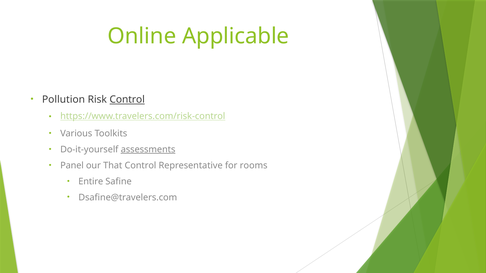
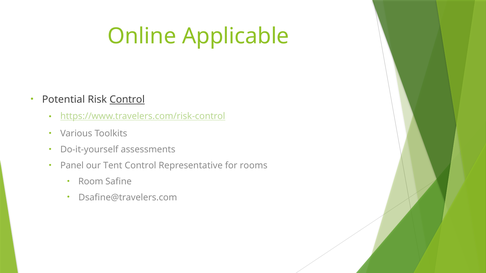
Pollution: Pollution -> Potential (64, 100)
assessments underline: present -> none (148, 150)
That: That -> Tent (113, 166)
Entire: Entire -> Room (91, 182)
